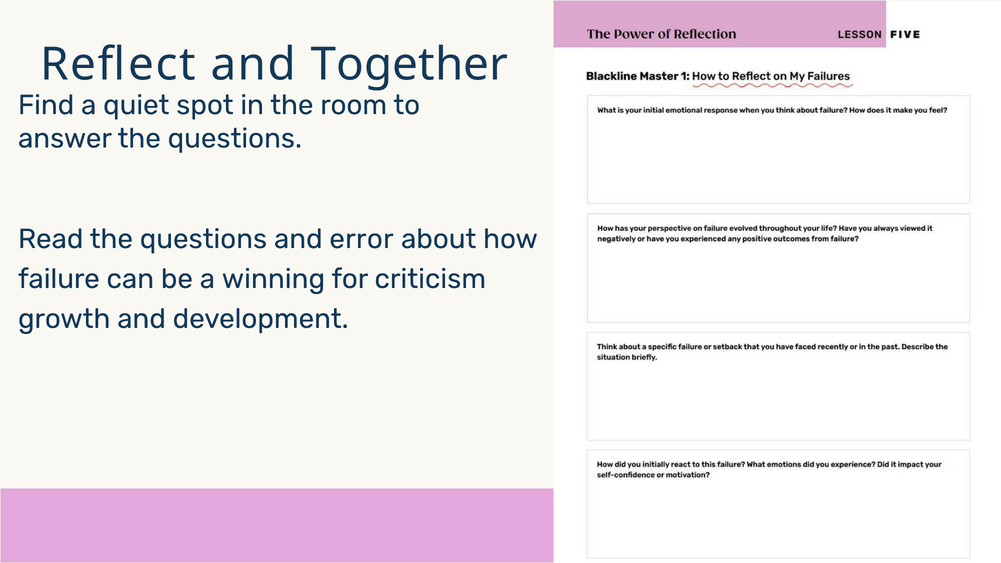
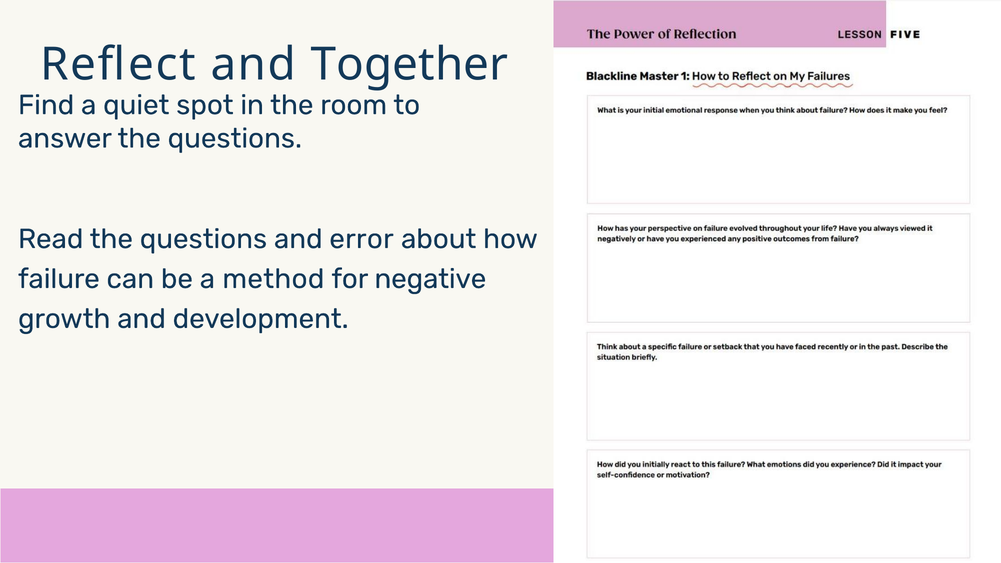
winning: winning -> method (273, 279)
criticism: criticism -> negative (430, 279)
